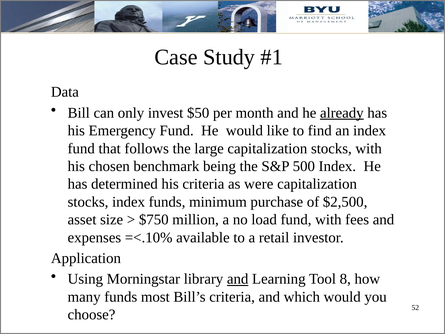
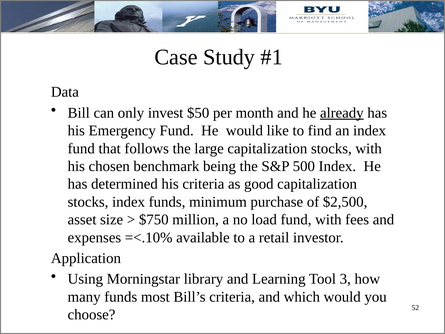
were: were -> good (259, 184)
and underline: present -> none (238, 279)
8: 8 -> 3 (345, 279)
